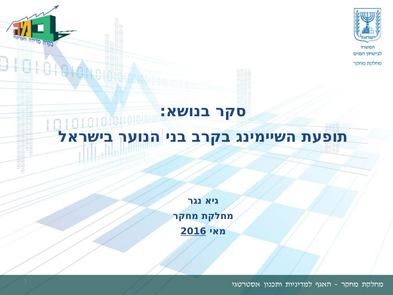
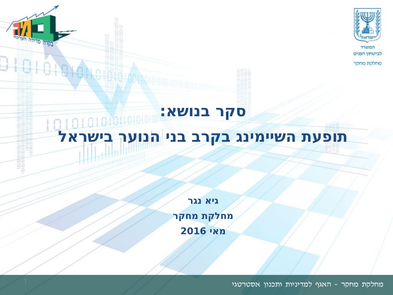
2016 underline: present -> none (193, 231)
